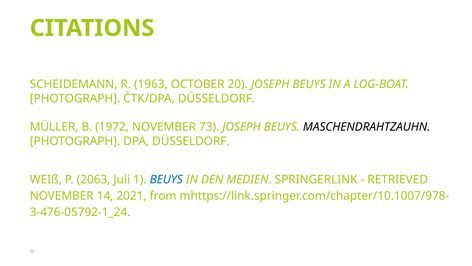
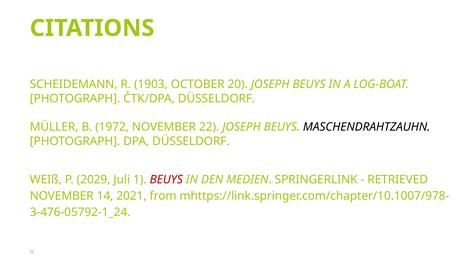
1963: 1963 -> 1903 (151, 84)
NOVEMBER 73: 73 -> 22 (209, 127)
2063: 2063 -> 2029 (94, 179)
BEUYS colour: blue -> red (166, 179)
